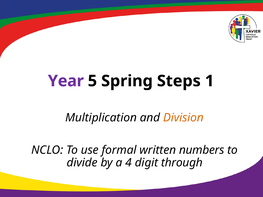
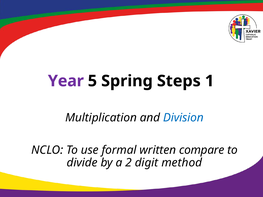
Division colour: orange -> blue (183, 118)
numbers: numbers -> compare (202, 150)
4: 4 -> 2 (129, 163)
through: through -> method (182, 163)
